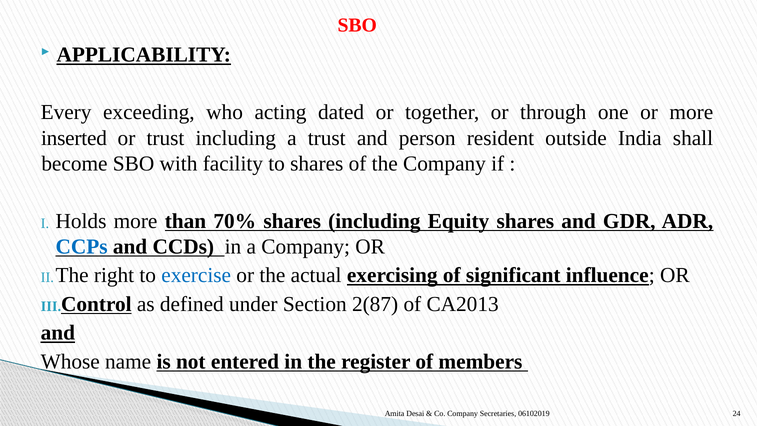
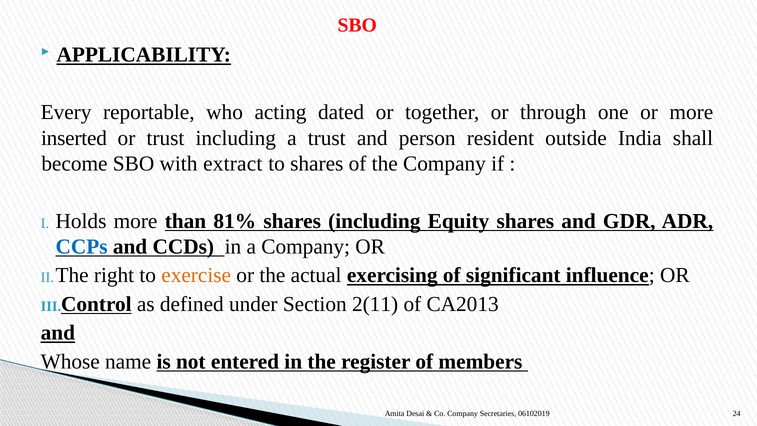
exceeding: exceeding -> reportable (149, 112)
facility: facility -> extract (233, 164)
70%: 70% -> 81% (235, 221)
exercise colour: blue -> orange (196, 275)
2(87: 2(87 -> 2(11 (375, 304)
